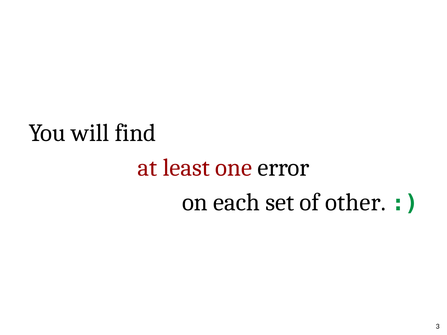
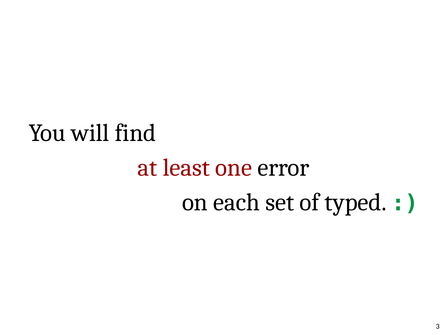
other: other -> typed (356, 203)
